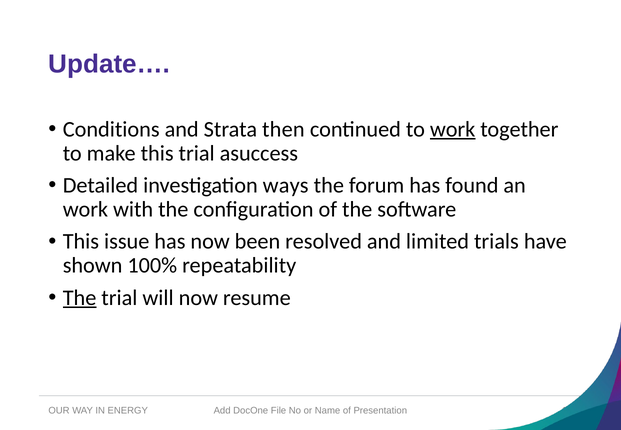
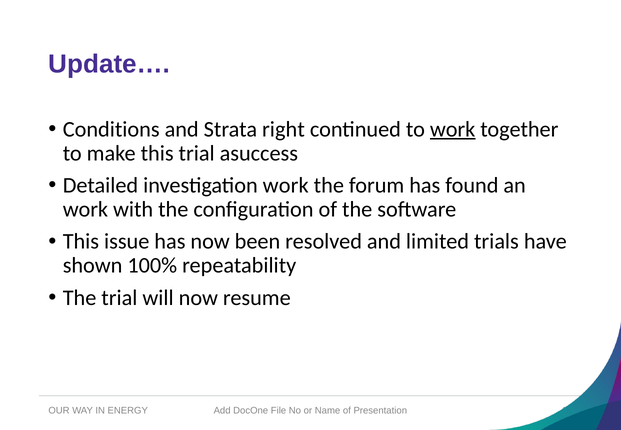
then: then -> right (283, 129)
investigation ways: ways -> work (286, 185)
The underline: present -> none (80, 298)
